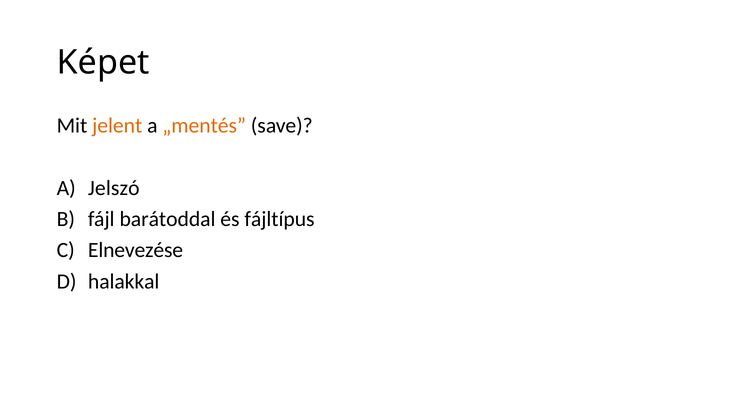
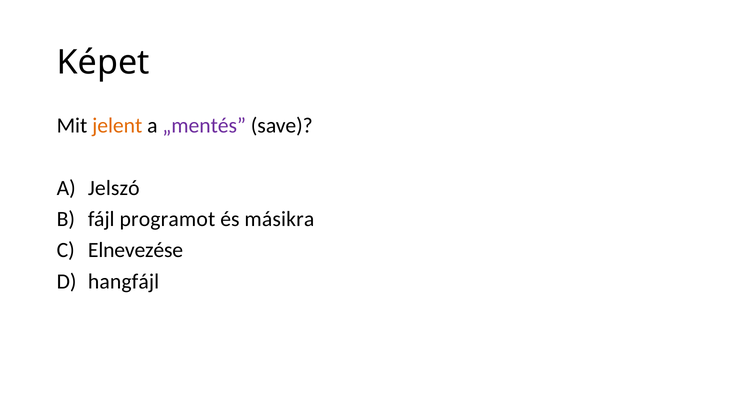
„mentés colour: orange -> purple (204, 126)
barátoddal: barátoddal -> programot (167, 219)
fájltípus: fájltípus -> másikra (279, 219)
halakkal: halakkal -> hangfájl (124, 281)
